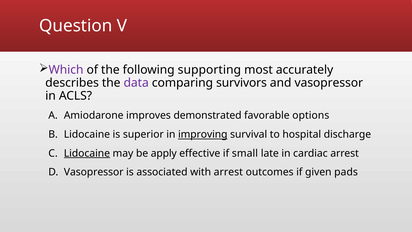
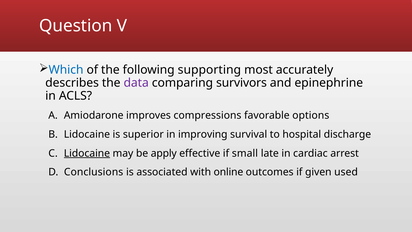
Which colour: purple -> blue (66, 70)
and vasopressor: vasopressor -> epinephrine (329, 83)
demonstrated: demonstrated -> compressions (207, 115)
improving underline: present -> none (203, 134)
Vasopressor: Vasopressor -> Conclusions (94, 172)
with arrest: arrest -> online (228, 172)
pads: pads -> used (346, 172)
